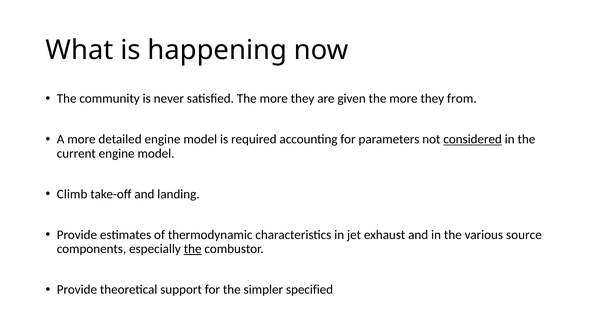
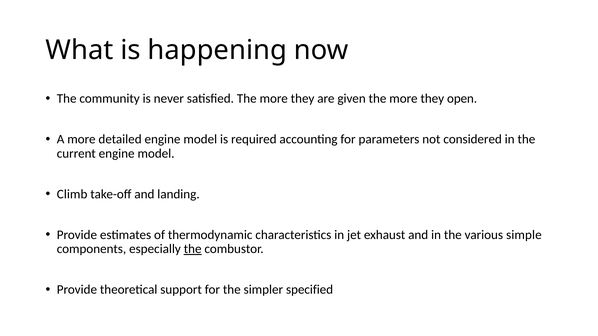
from: from -> open (462, 99)
considered underline: present -> none (473, 139)
source: source -> simple (524, 235)
